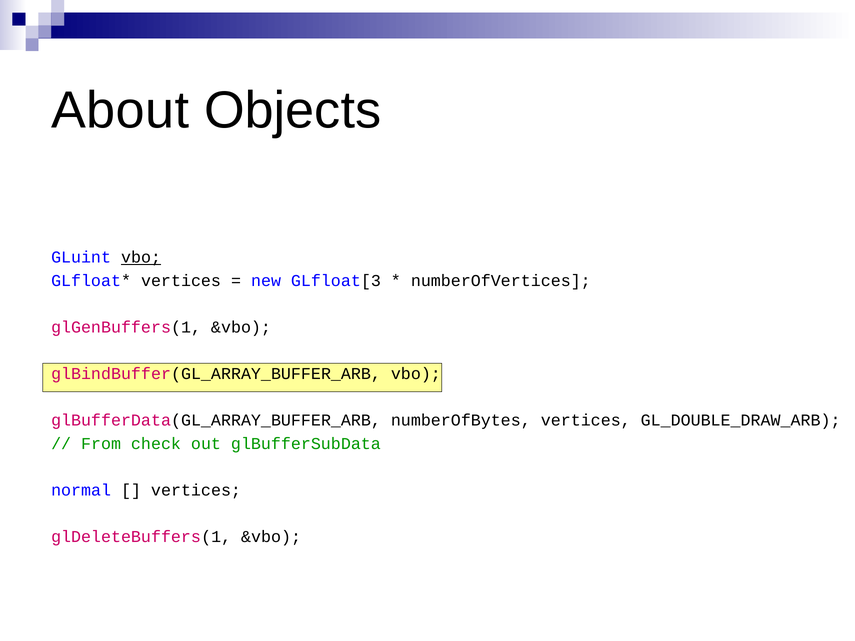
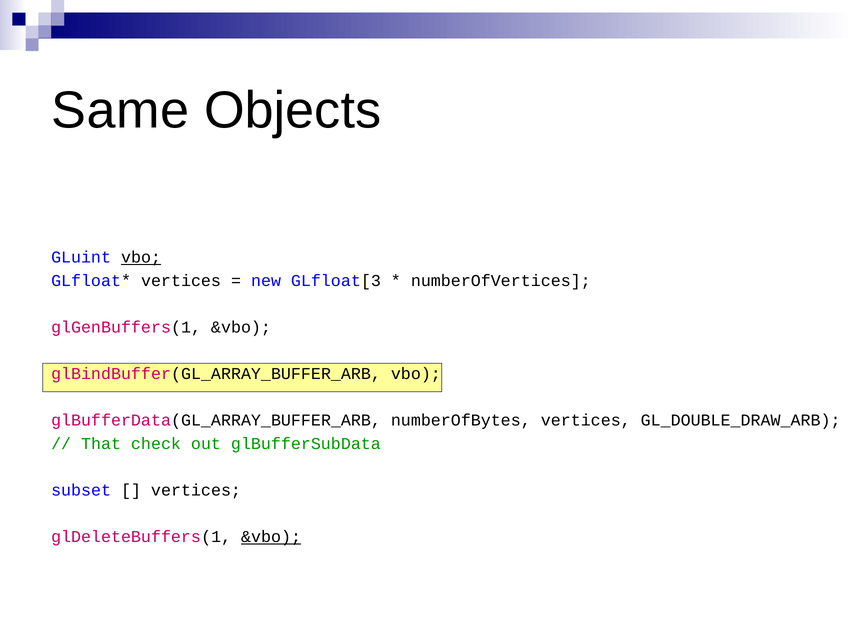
About: About -> Same (120, 111)
From: From -> That (101, 444)
normal: normal -> subset (81, 491)
&vbo underline: none -> present (271, 537)
